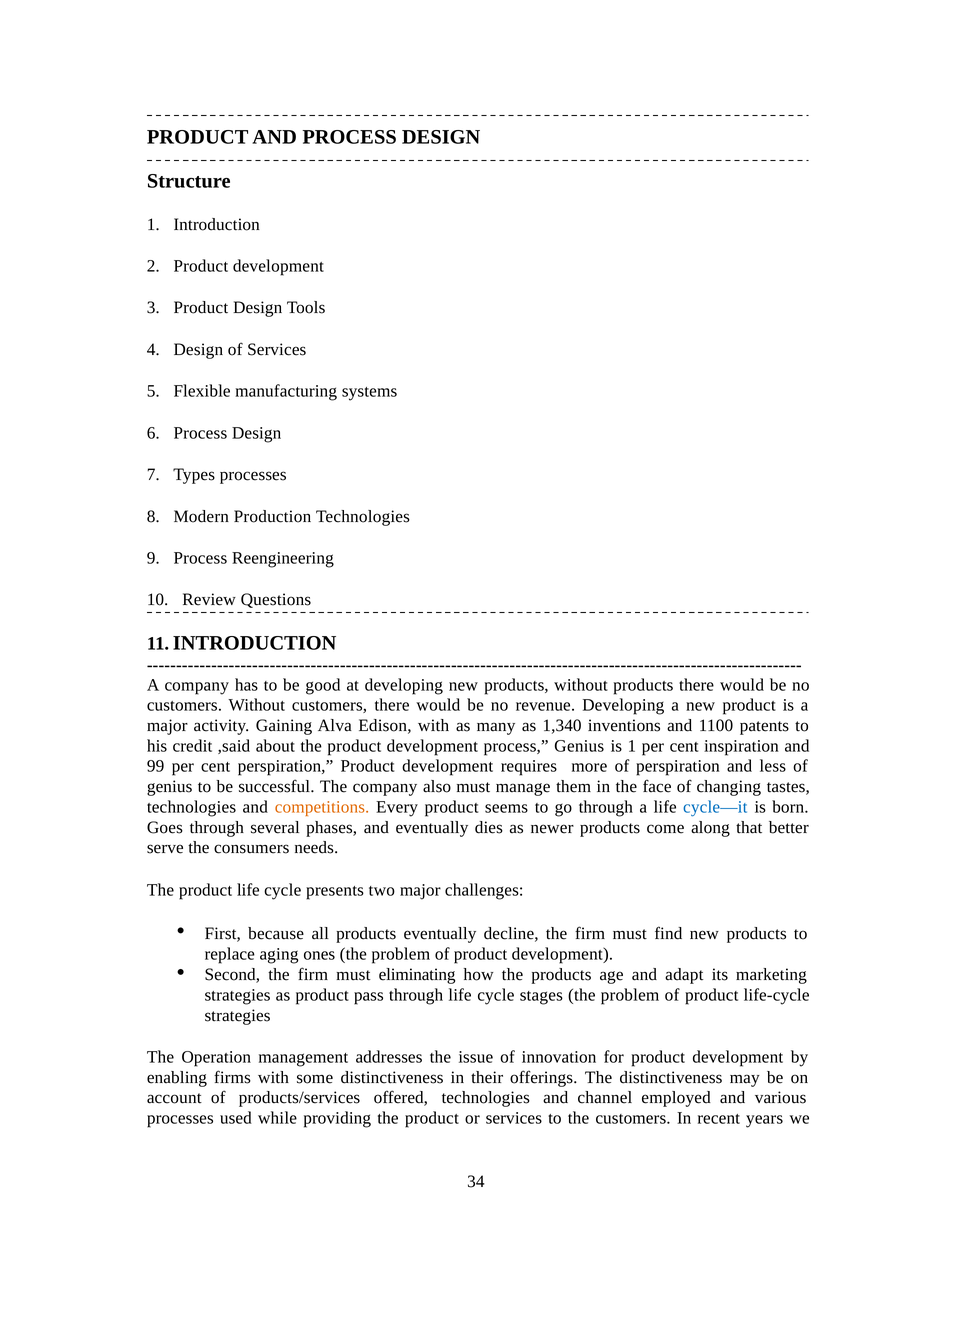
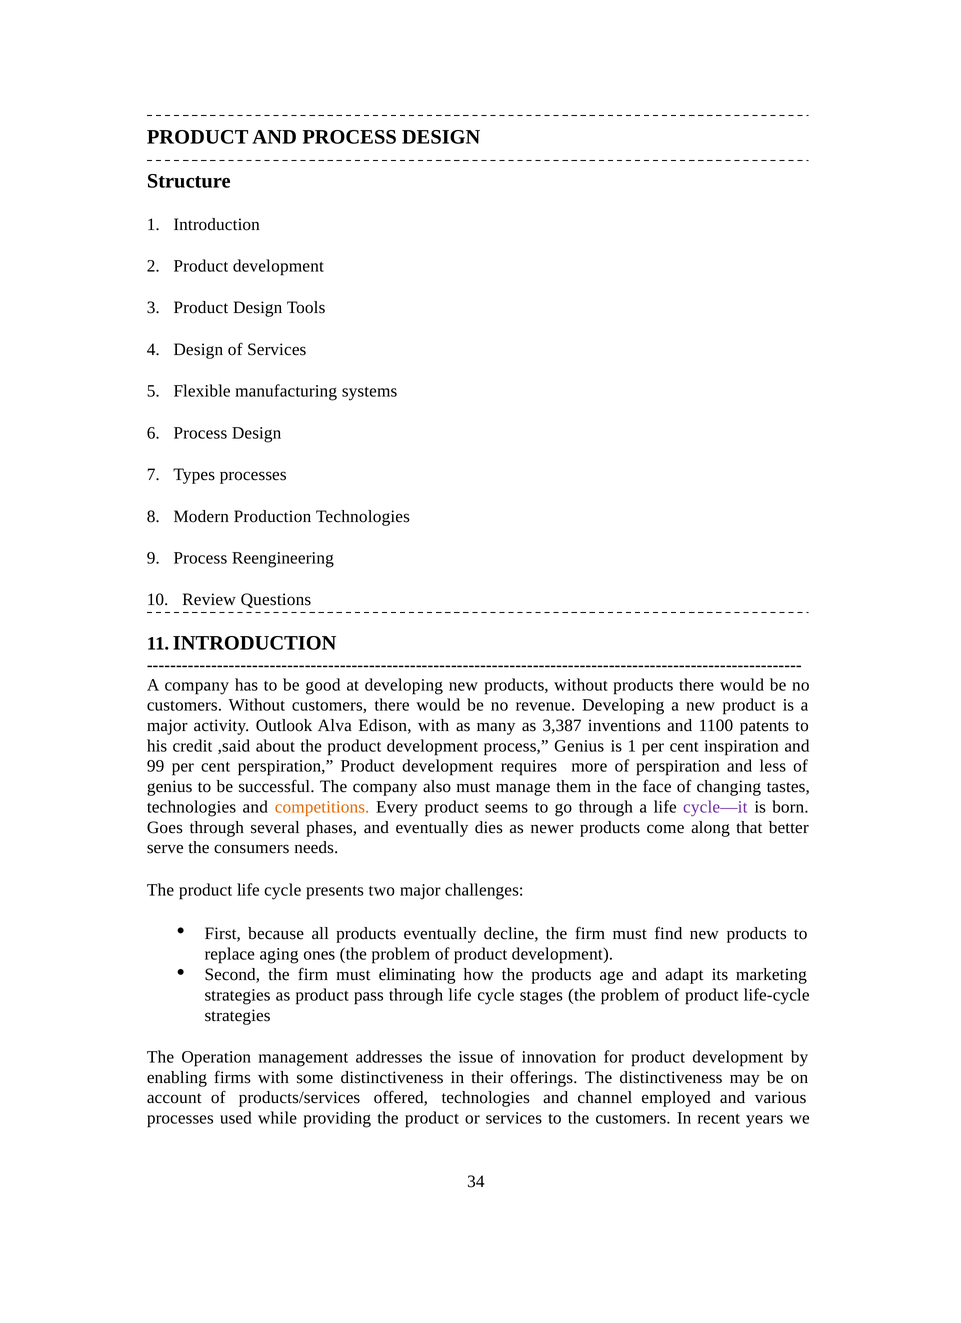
Gaining: Gaining -> Outlook (284, 725)
1,340: 1,340 -> 3,387 (562, 725)
cycle—it colour: blue -> purple (715, 806)
